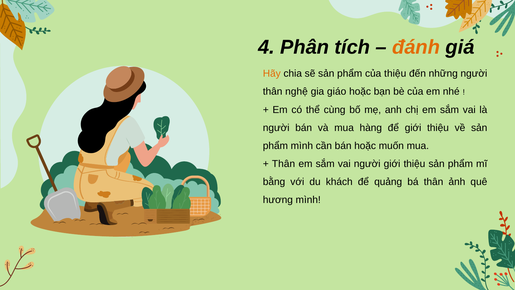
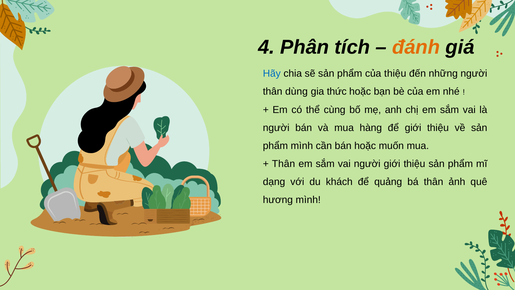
Hãy colour: orange -> blue (272, 74)
nghệ: nghệ -> dùng (297, 92)
giáo: giáo -> thức (337, 92)
bằng: bằng -> dạng (274, 182)
